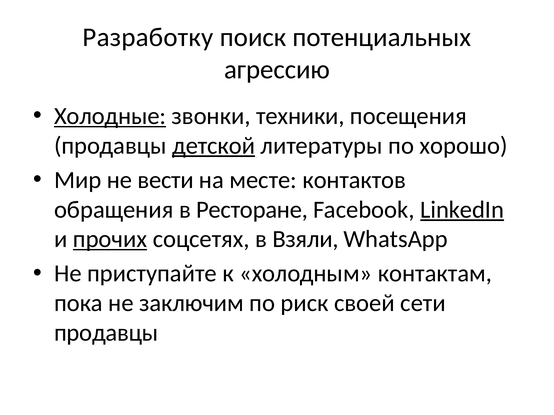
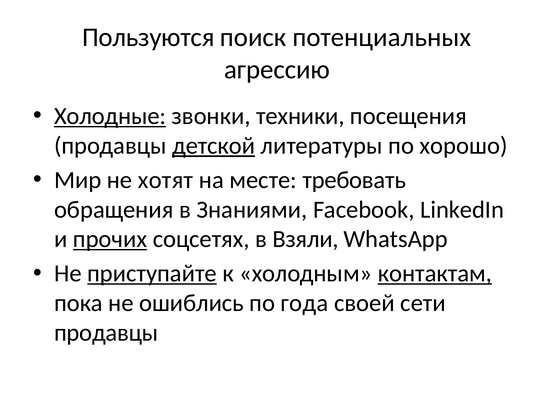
Разработку: Разработку -> Пользуются (148, 37)
вести: вести -> хотят (165, 180)
контактов: контактов -> требовать (354, 180)
Ресторане: Ресторане -> Знаниями (252, 210)
LinkedIn underline: present -> none (462, 210)
приступайте underline: none -> present (152, 274)
контактам underline: none -> present (435, 274)
заключим: заключим -> ошиблись (191, 303)
риск: риск -> года (304, 303)
